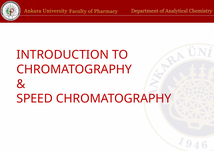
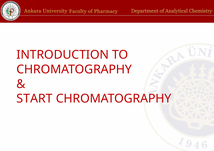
SPEED: SPEED -> START (35, 99)
